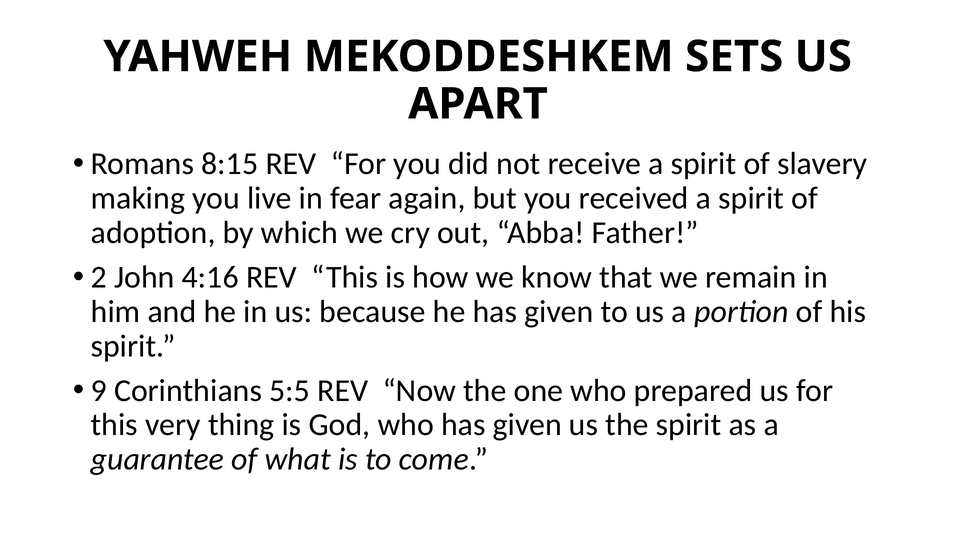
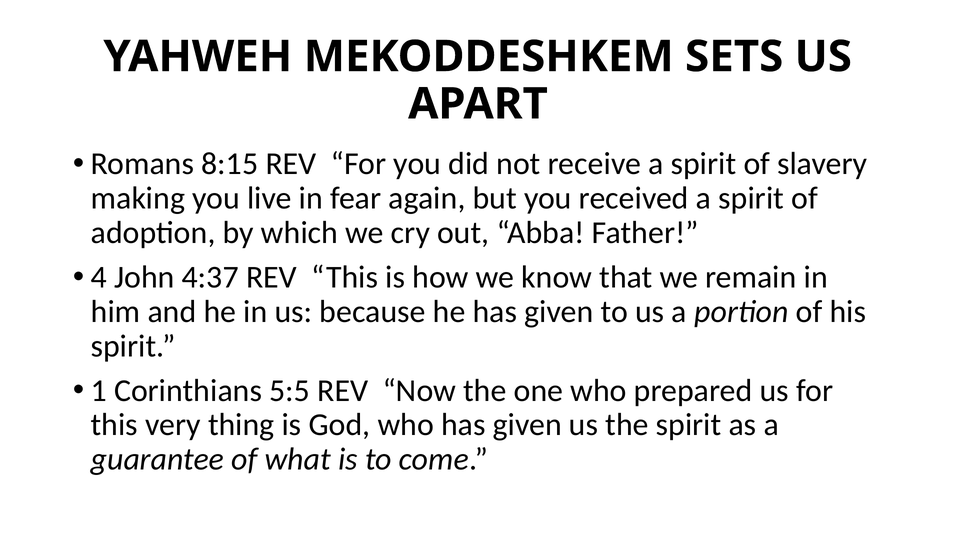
2: 2 -> 4 (99, 277)
4:16: 4:16 -> 4:37 (210, 277)
9: 9 -> 1 (99, 390)
